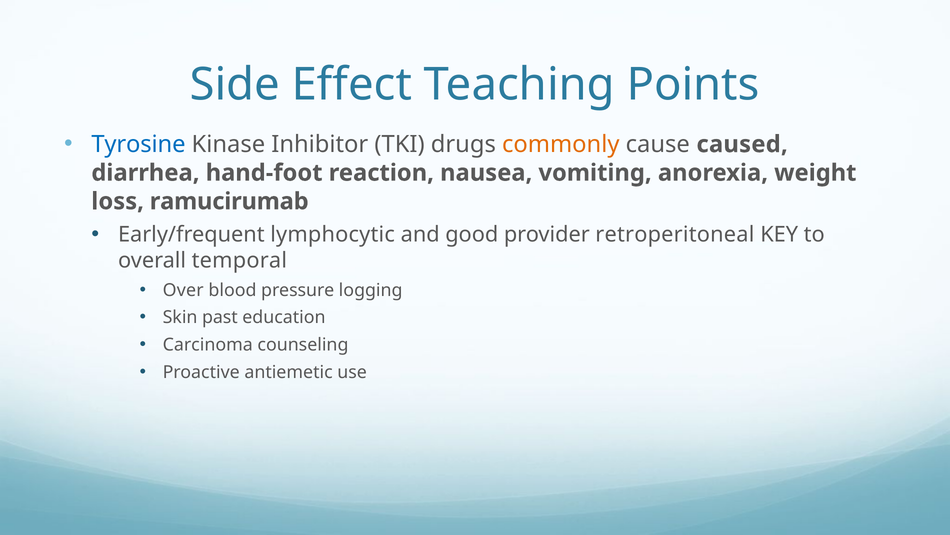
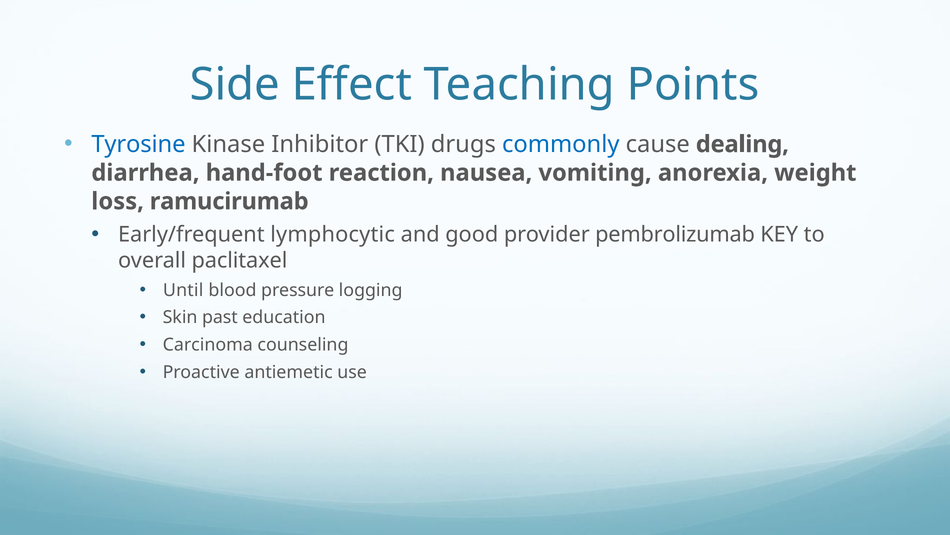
commonly colour: orange -> blue (561, 144)
caused: caused -> dealing (742, 144)
retroperitoneal: retroperitoneal -> pembrolizumab (675, 234)
temporal: temporal -> paclitaxel (239, 260)
Over: Over -> Until (183, 290)
